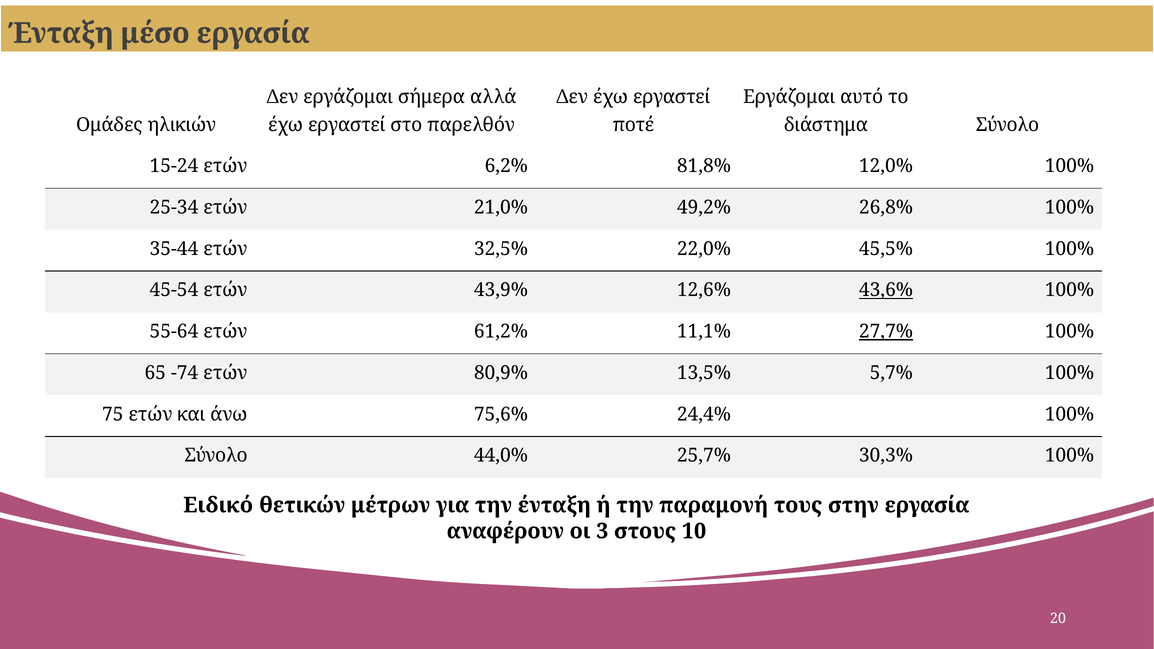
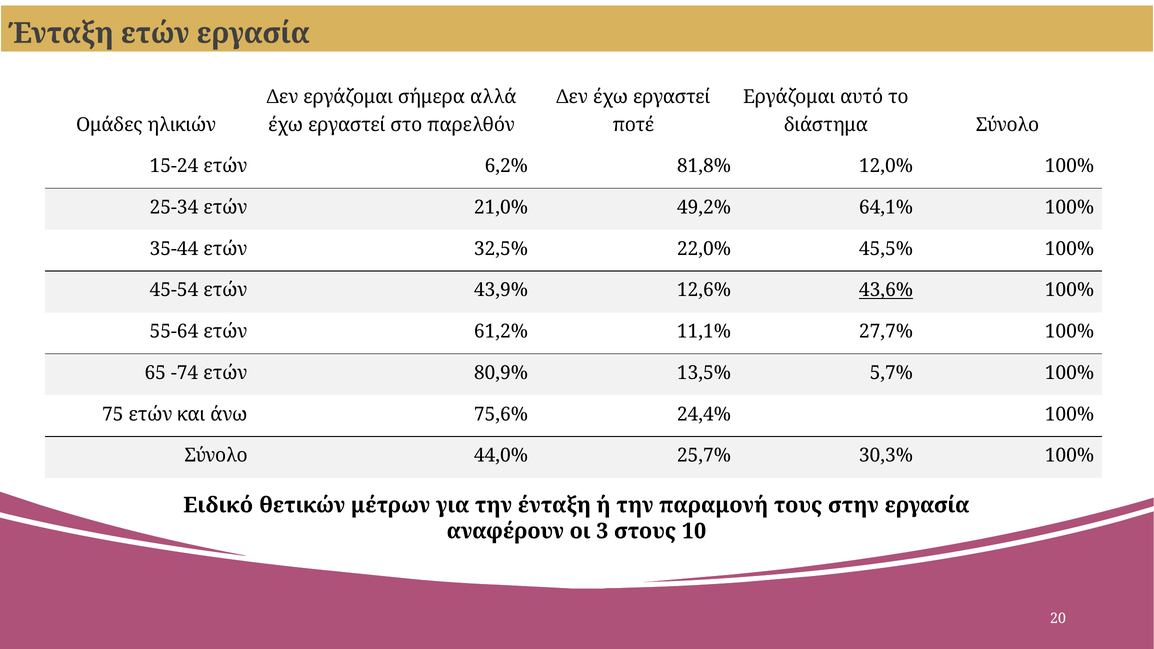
Ένταξη μέσο: μέσο -> ετών (155, 33)
26,8%: 26,8% -> 64,1% (886, 207)
27,7% underline: present -> none (886, 332)
